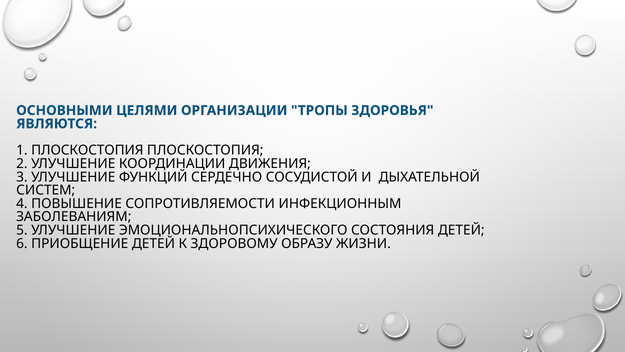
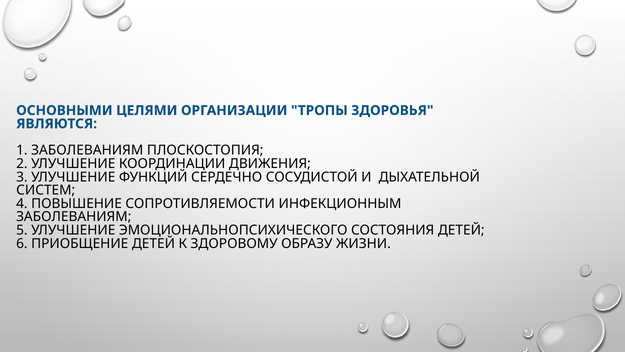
1 ПЛОСКОСТОПИЯ: ПЛОСКОСТОПИЯ -> ЗАБОЛЕВАНИЯМ (87, 150)
